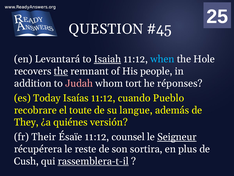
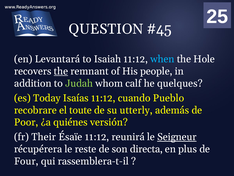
Isaiah underline: present -> none (107, 59)
Judah colour: pink -> light green (79, 83)
tort: tort -> calf (133, 83)
réponses: réponses -> quelques (180, 83)
langue: langue -> utterly (136, 110)
They: They -> Poor (26, 122)
counsel: counsel -> reunirá (128, 137)
sortira: sortira -> directa (146, 149)
Cush: Cush -> Four (26, 161)
rassemblera-t-il underline: present -> none (93, 161)
